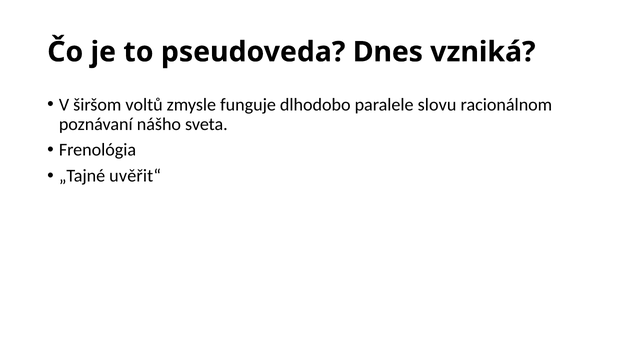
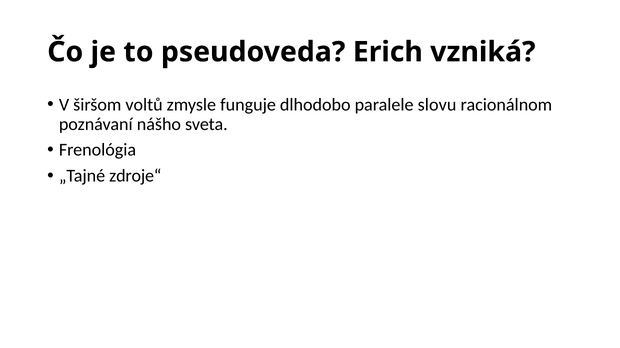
Dnes: Dnes -> Erich (388, 52)
uvěřit“: uvěřit“ -> zdroje“ (135, 176)
